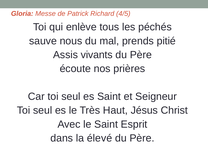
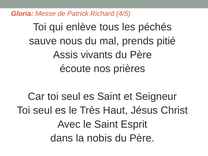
élevé: élevé -> nobis (99, 138)
